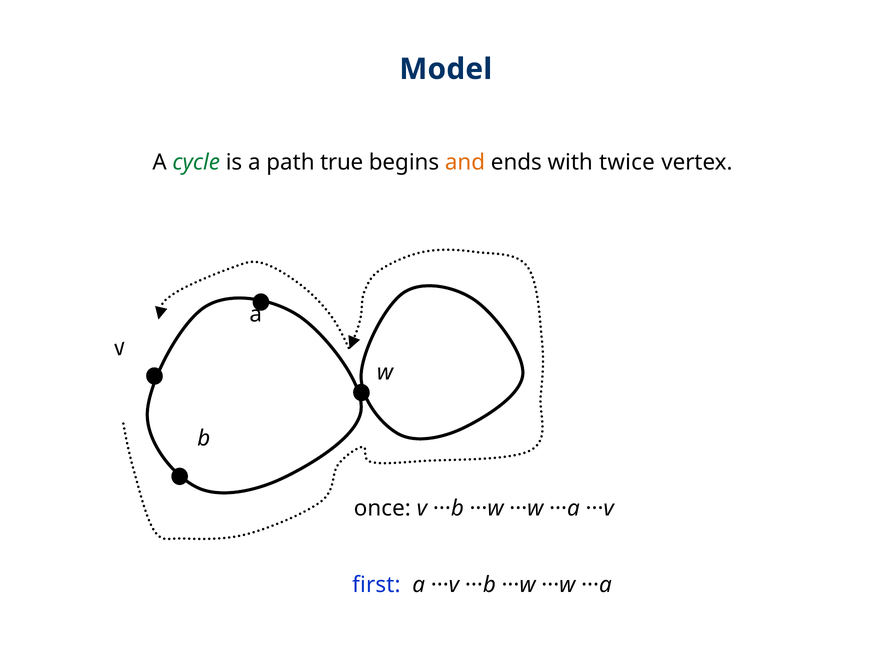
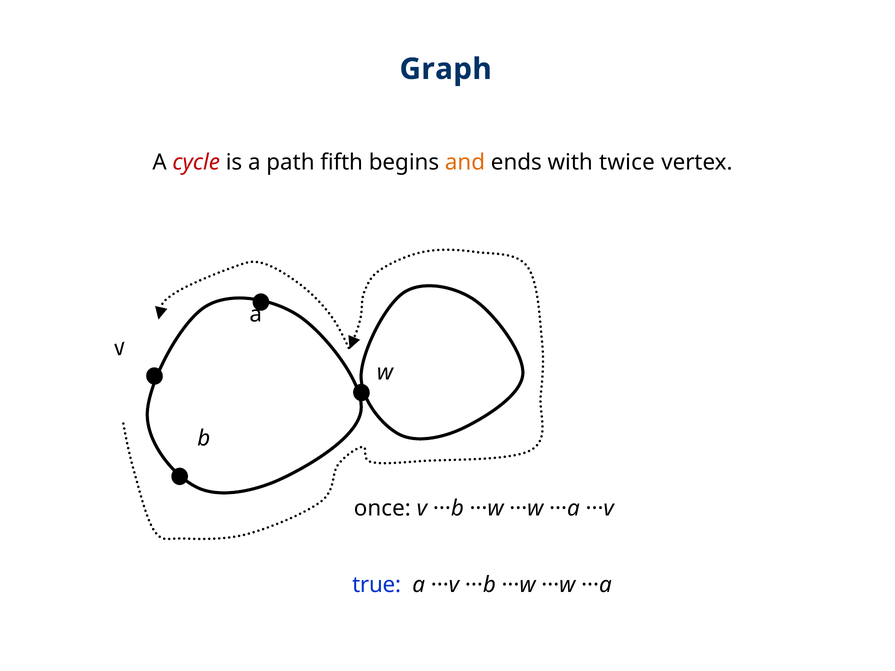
Model: Model -> Graph (446, 69)
cycle colour: green -> red (196, 162)
true: true -> fifth (342, 162)
first: first -> true (377, 585)
